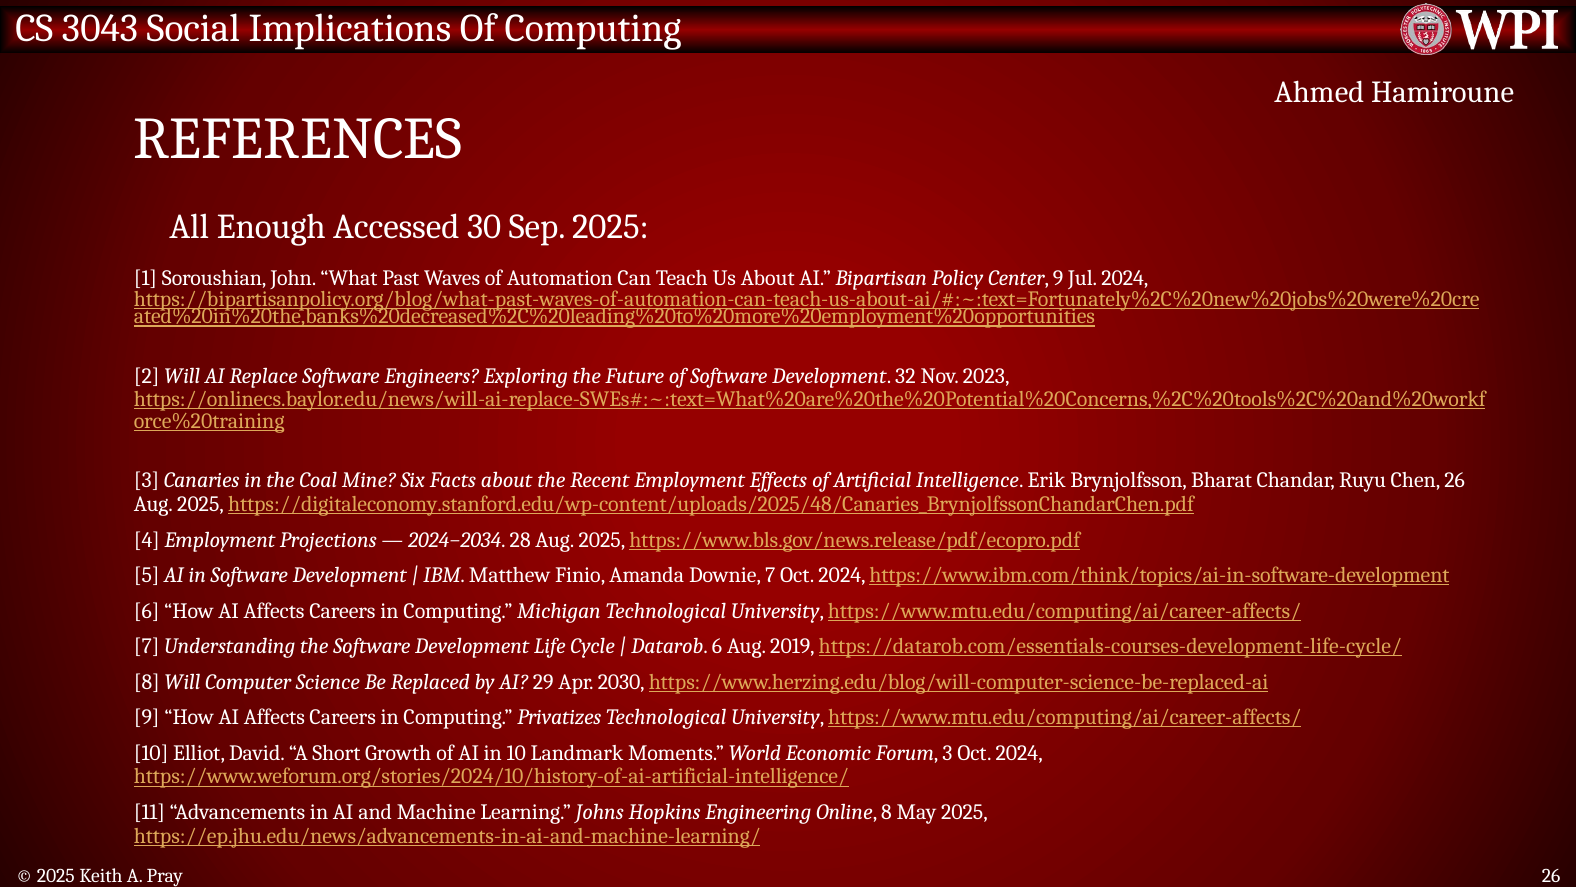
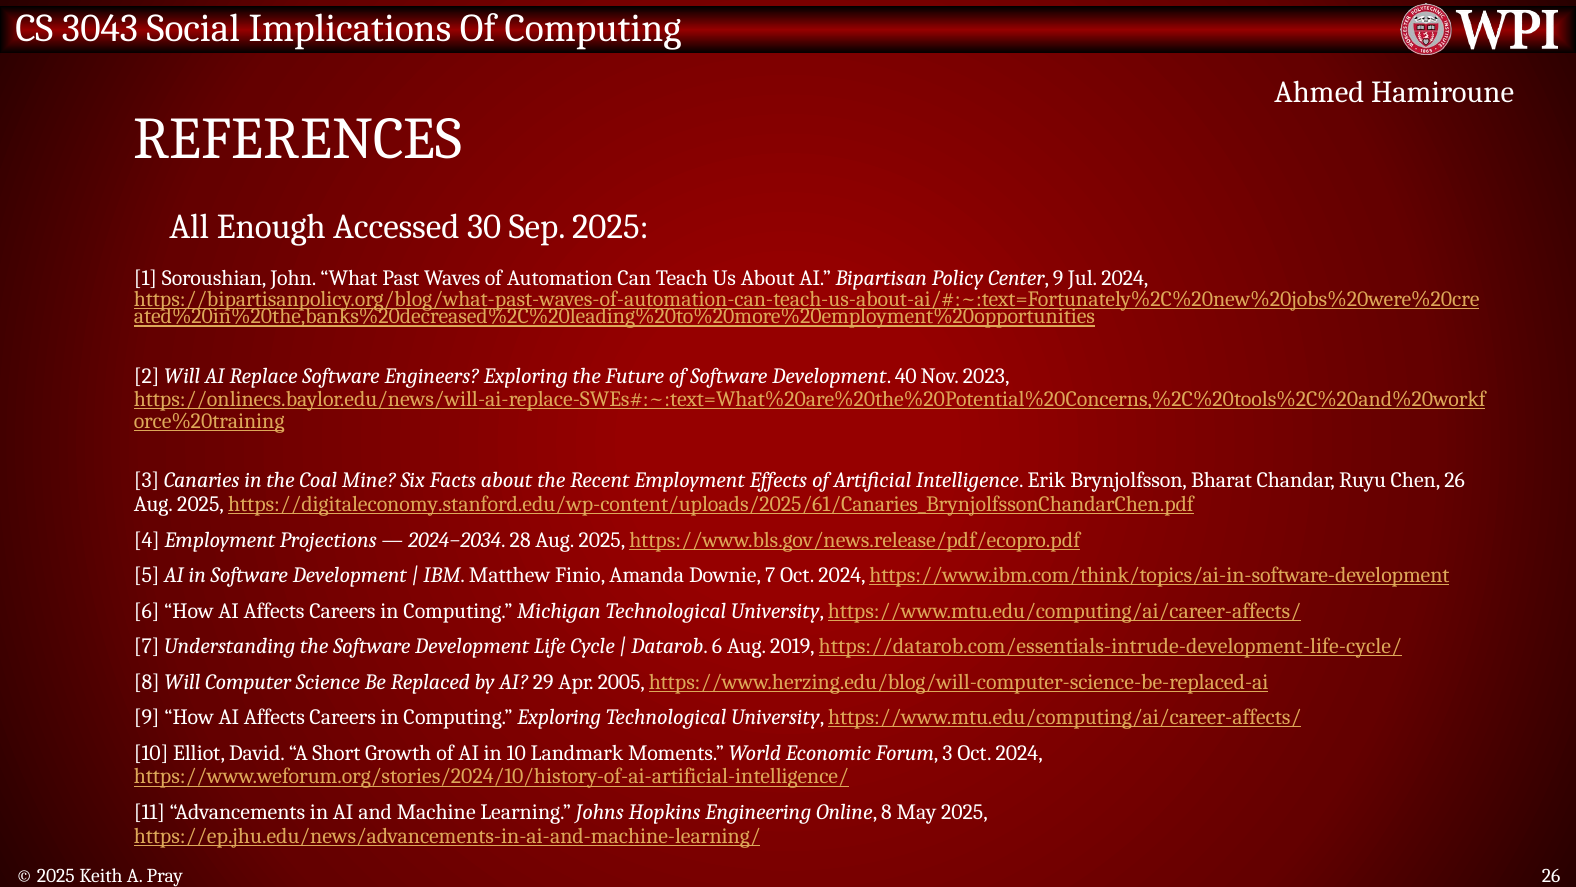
32: 32 -> 40 (906, 376)
https://digitaleconomy.stanford.edu/wp-content/uploads/2025/48/Canaries_BrynjolfssonChandarChen.pdf: https://digitaleconomy.stanford.edu/wp-content/uploads/2025/48/Canaries_BrynjolfssonChandarChen.pdf -> https://digitaleconomy.stanford.edu/wp-content/uploads/2025/61/Canaries_BrynjolfssonChandarChen.pdf (711, 504)
https://datarob.com/essentials-courses-development-life-cycle/: https://datarob.com/essentials-courses-development-life-cycle/ -> https://datarob.com/essentials-intrude-development-life-cycle/ (1110, 646)
2030: 2030 -> 2005 (621, 682)
Computing Privatizes: Privatizes -> Exploring (559, 717)
